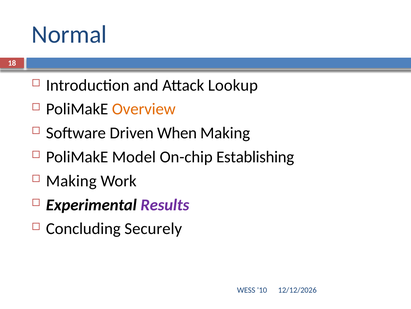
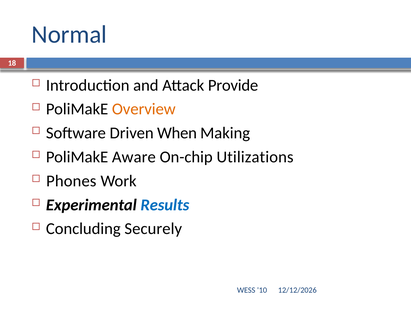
Lookup: Lookup -> Provide (233, 85)
Model: Model -> Aware (134, 157)
Establishing: Establishing -> Utilizations (255, 157)
Making: Making -> Phones (71, 181)
Results colour: purple -> blue (165, 204)
